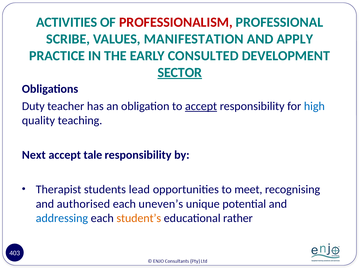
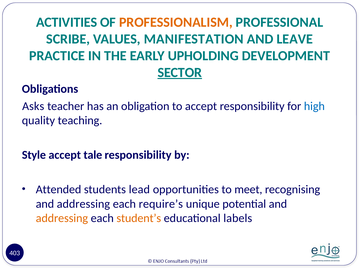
PROFESSIONALISM colour: red -> orange (176, 22)
APPLY: APPLY -> LEAVE (295, 39)
CONSULTED: CONSULTED -> UPHOLDING (203, 56)
Duty: Duty -> Asks (33, 106)
accept underline: present -> none (201, 106)
Next: Next -> Style (34, 155)
Therapist: Therapist -> Attended (59, 190)
authorised: authorised -> addressing (83, 204)
uneven’s: uneven’s -> require’s (161, 204)
addressing colour: blue -> orange (62, 218)
rather: rather -> labels (238, 218)
